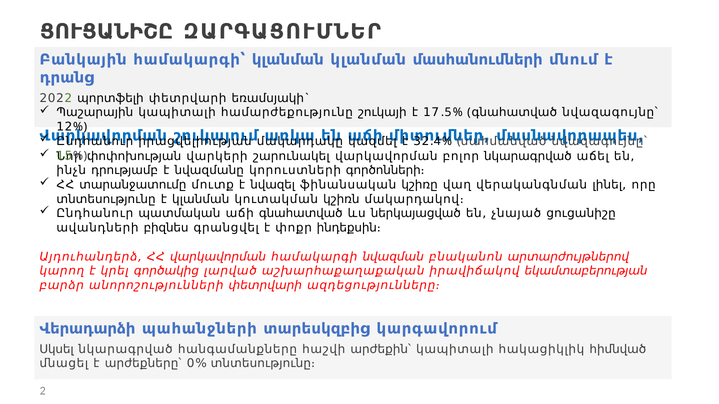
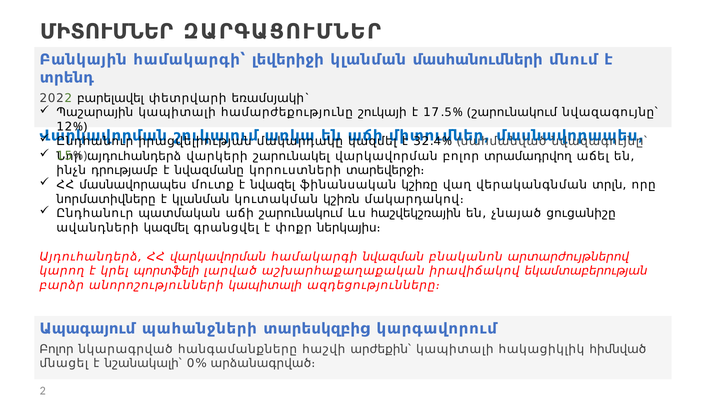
ՑՈՒՑԱՆԻՇԸ: ՑՈՒՑԱՆԻՇԸ -> ՄԻՏՈՒՄՆԵՐ (107, 32)
համակարգի՝ կլանման: կլանման -> լեվերիջի (288, 60)
դրանց: դրանց -> տրենդ (67, 78)
պորտֆելի: պորտֆելի -> բարելավել (110, 98)
գնահատված: գնահատված -> շարունակում (514, 113)
փոփոխության: փոփոխության -> այդուհանդերձ (134, 156)
բոլոր նկարագրված: նկարագրված -> տրամադրվող (528, 156)
գործոնների։: գործոնների։ -> տարեվերջի։ (385, 171)
ՀՀ տարանջատումը: տարանջատումը -> մասնավորապես (133, 185)
լինել: լինել -> տրլն (609, 185)
տնտեսությունը: տնտեսությունը -> նորմատիվները (106, 199)
աճի գնահատված: գնահատված -> շարունակում (301, 214)
ներկայացված: ներկայացված -> հաշվեկշռային (416, 214)
ավանդների բիզնես: բիզնես -> կազմել (166, 228)
ինդեքսին։: ինդեքսին։ -> ներկայիս։ (349, 228)
գործակից: գործակից -> պորտֆելի (167, 271)
անորոշությունների փետրվարի: փետրվարի -> կապիտալի (265, 286)
Վերադարձի: Վերադարձի -> Ապագայում (87, 329)
Սկսել: Սկսել -> Բոլոր (57, 349)
արժեքները՝: արժեքները՝ -> նշանակալի՝ (143, 364)
տնտեսությունը։: տնտեսությունը։ -> արձանագրված։ (263, 364)
